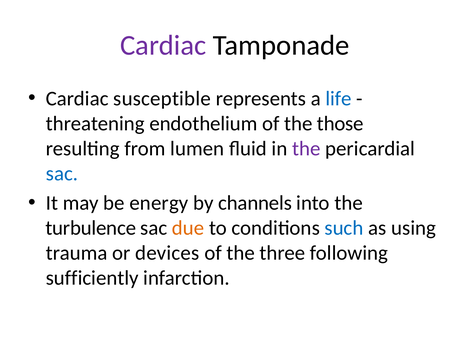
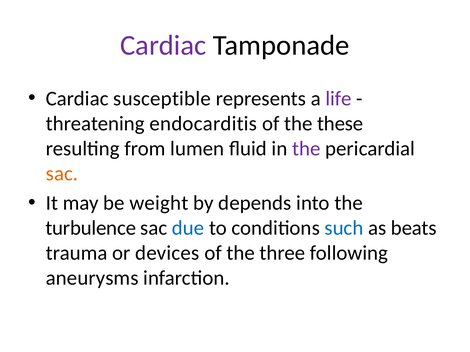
life colour: blue -> purple (338, 99)
endothelium: endothelium -> endocarditis (203, 124)
those: those -> these (340, 124)
sac colour: blue -> orange (62, 174)
energy: energy -> weight (159, 203)
channels: channels -> depends (255, 203)
due colour: orange -> blue (188, 228)
using: using -> beats (414, 228)
sufficiently: sufficiently -> aneurysms (92, 278)
